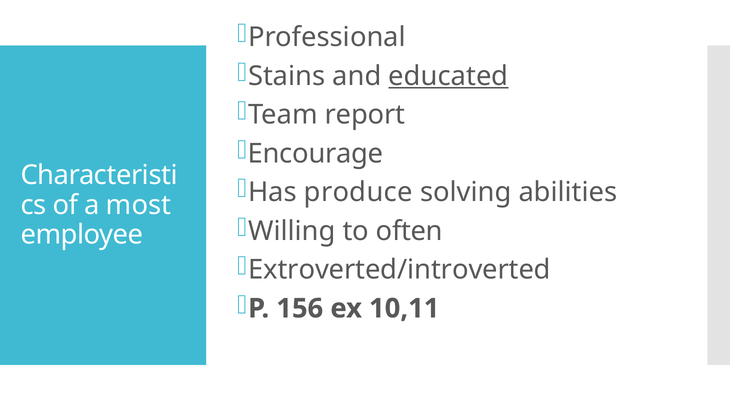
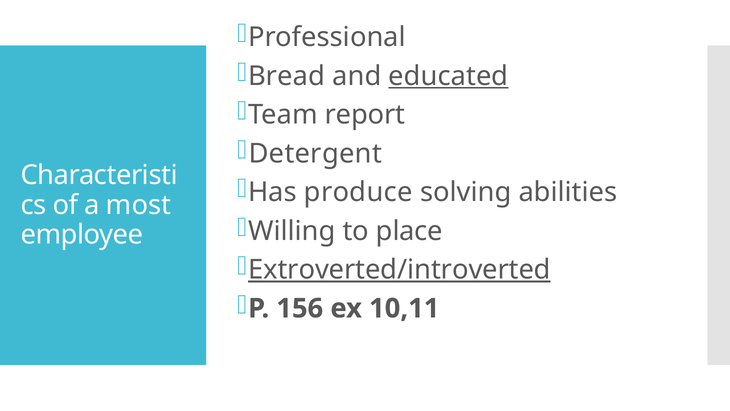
Stains: Stains -> Bread (287, 76)
Encourage: Encourage -> Detergent (315, 153)
often: often -> place (409, 231)
Extroverted/introverted underline: none -> present (399, 269)
